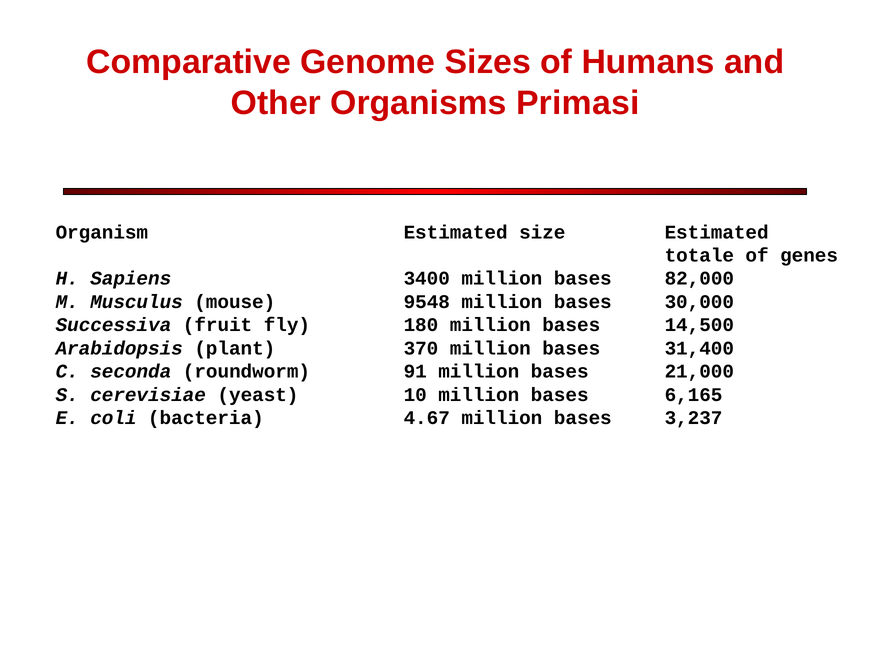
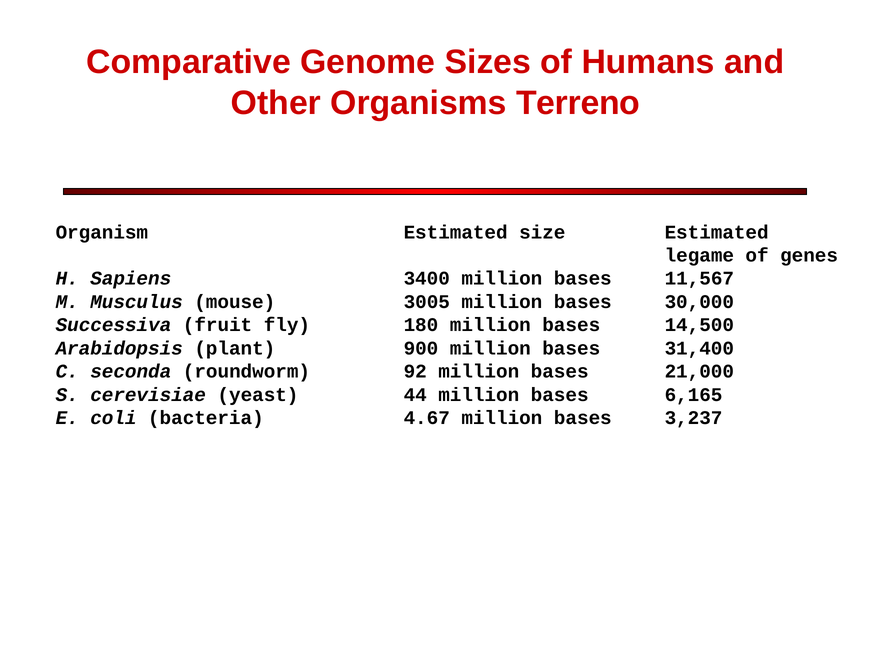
Primasi: Primasi -> Terreno (578, 103)
totale: totale -> legame (699, 255)
82,000: 82,000 -> 11,567 (699, 278)
9548: 9548 -> 3005 (427, 302)
370: 370 -> 900 (421, 348)
91: 91 -> 92 (415, 371)
10: 10 -> 44 (415, 394)
